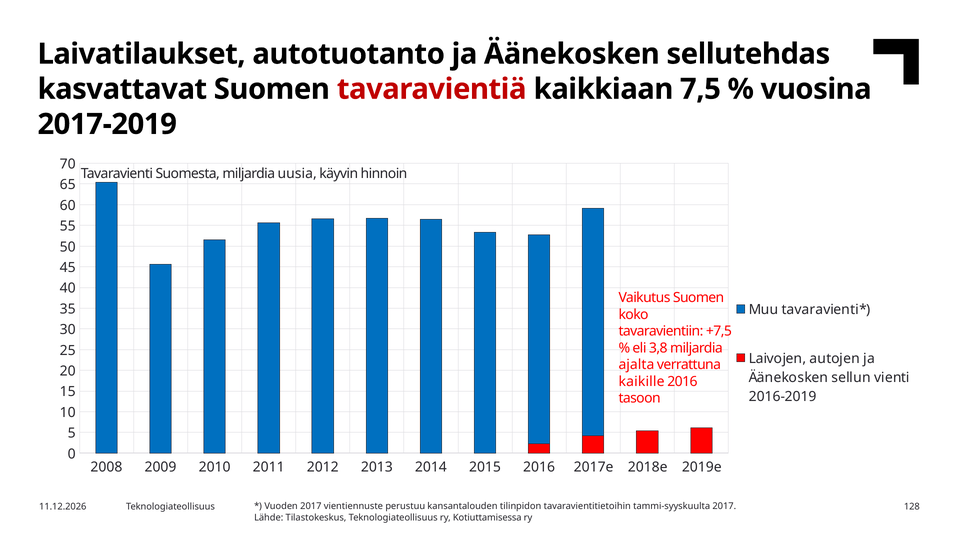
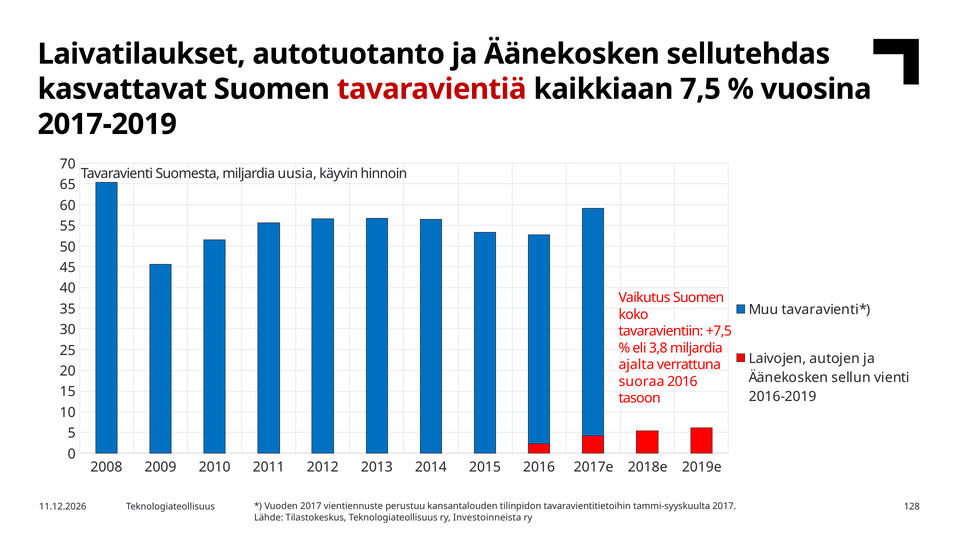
kaikille: kaikille -> suoraa (642, 381)
Kotiuttamisessa: Kotiuttamisessa -> Investoinneista (487, 517)
